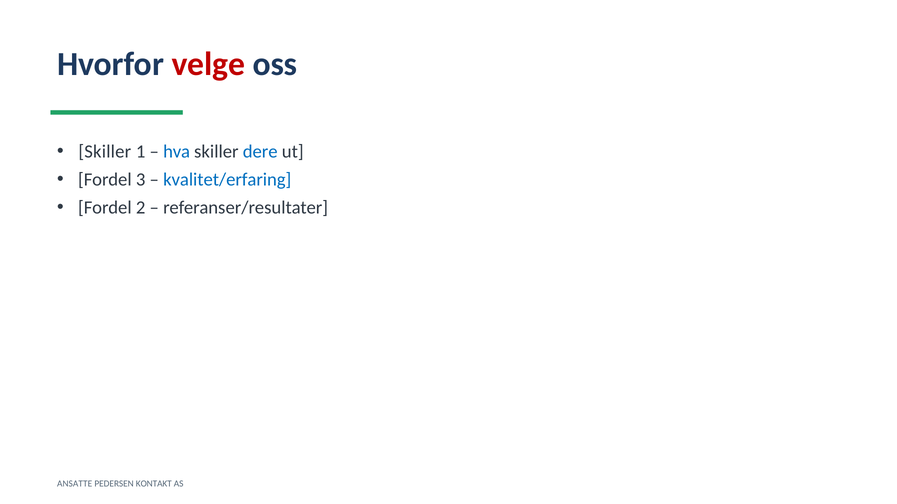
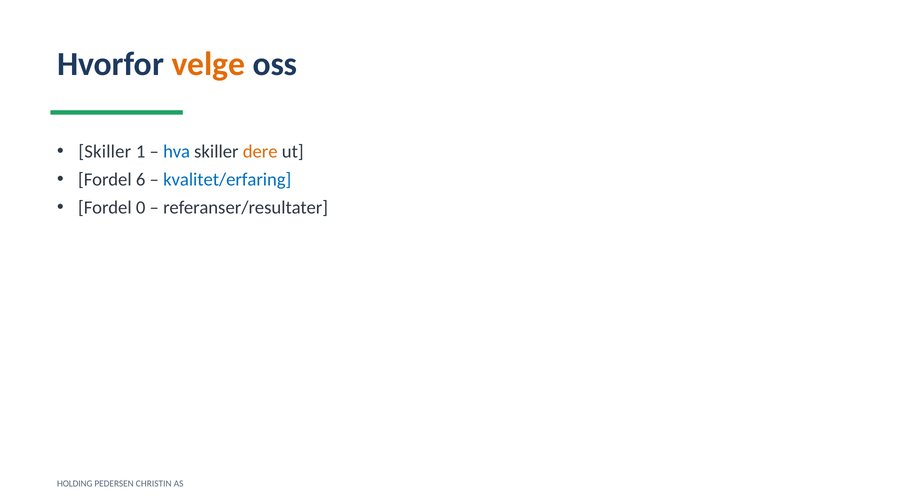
velge colour: red -> orange (208, 64)
dere colour: blue -> orange (260, 152)
3: 3 -> 6 (141, 180)
2: 2 -> 0 (141, 208)
ANSATTE: ANSATTE -> HOLDING (75, 484)
KONTAKT: KONTAKT -> CHRISTIN (154, 484)
